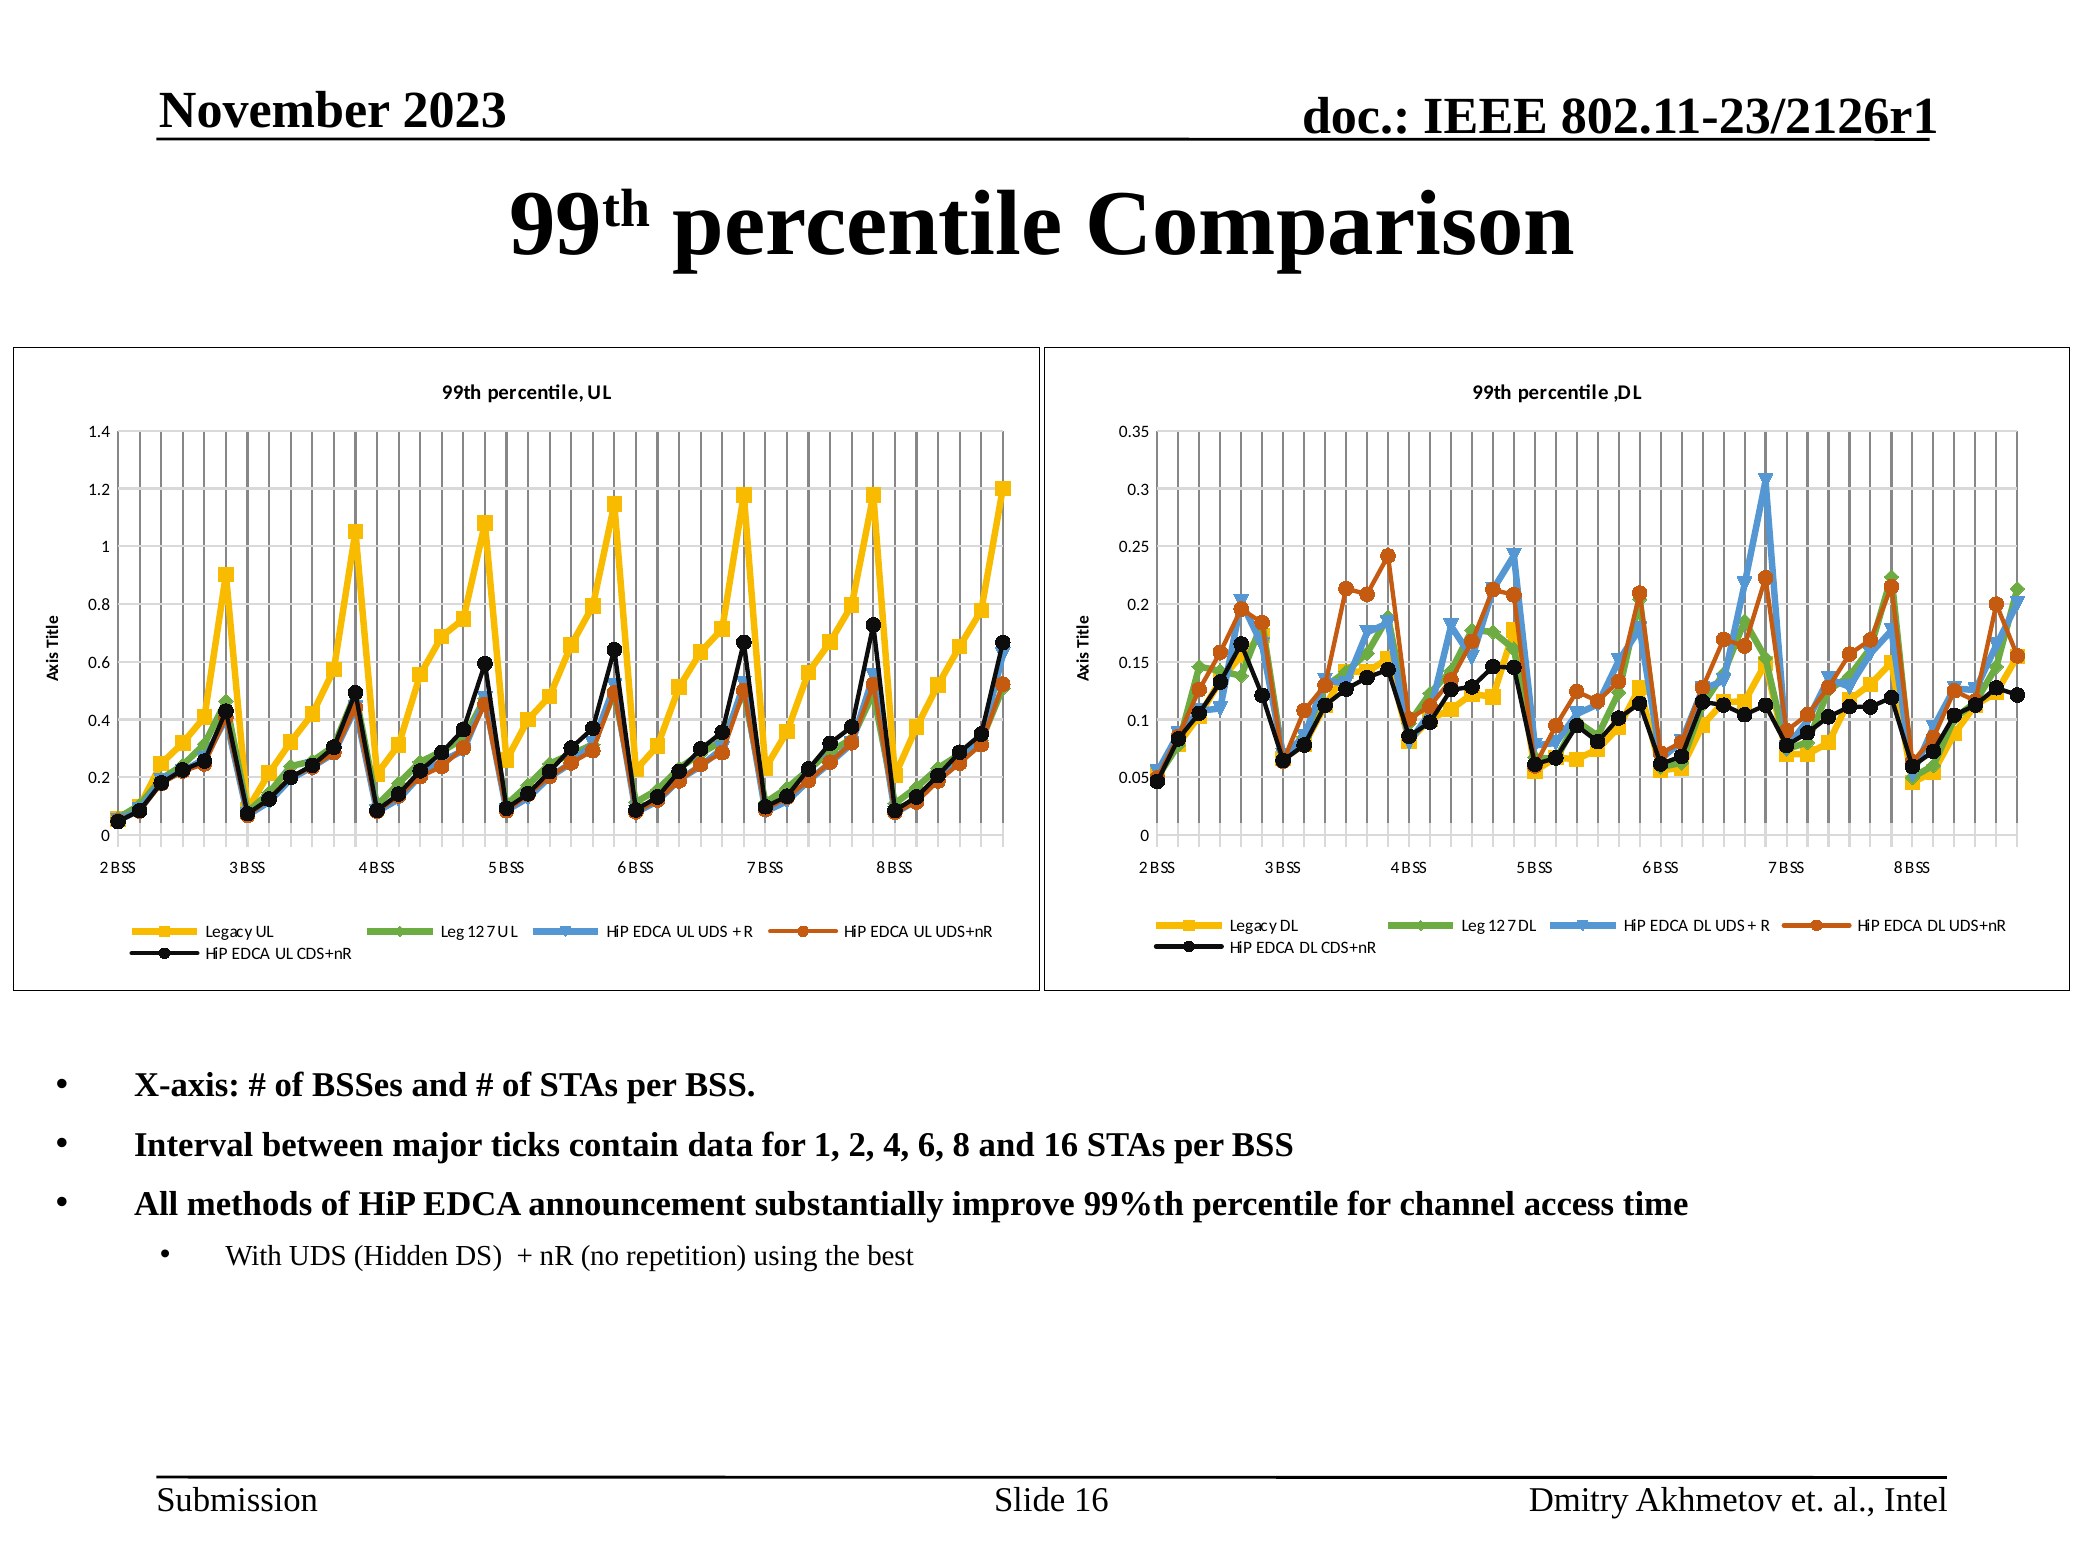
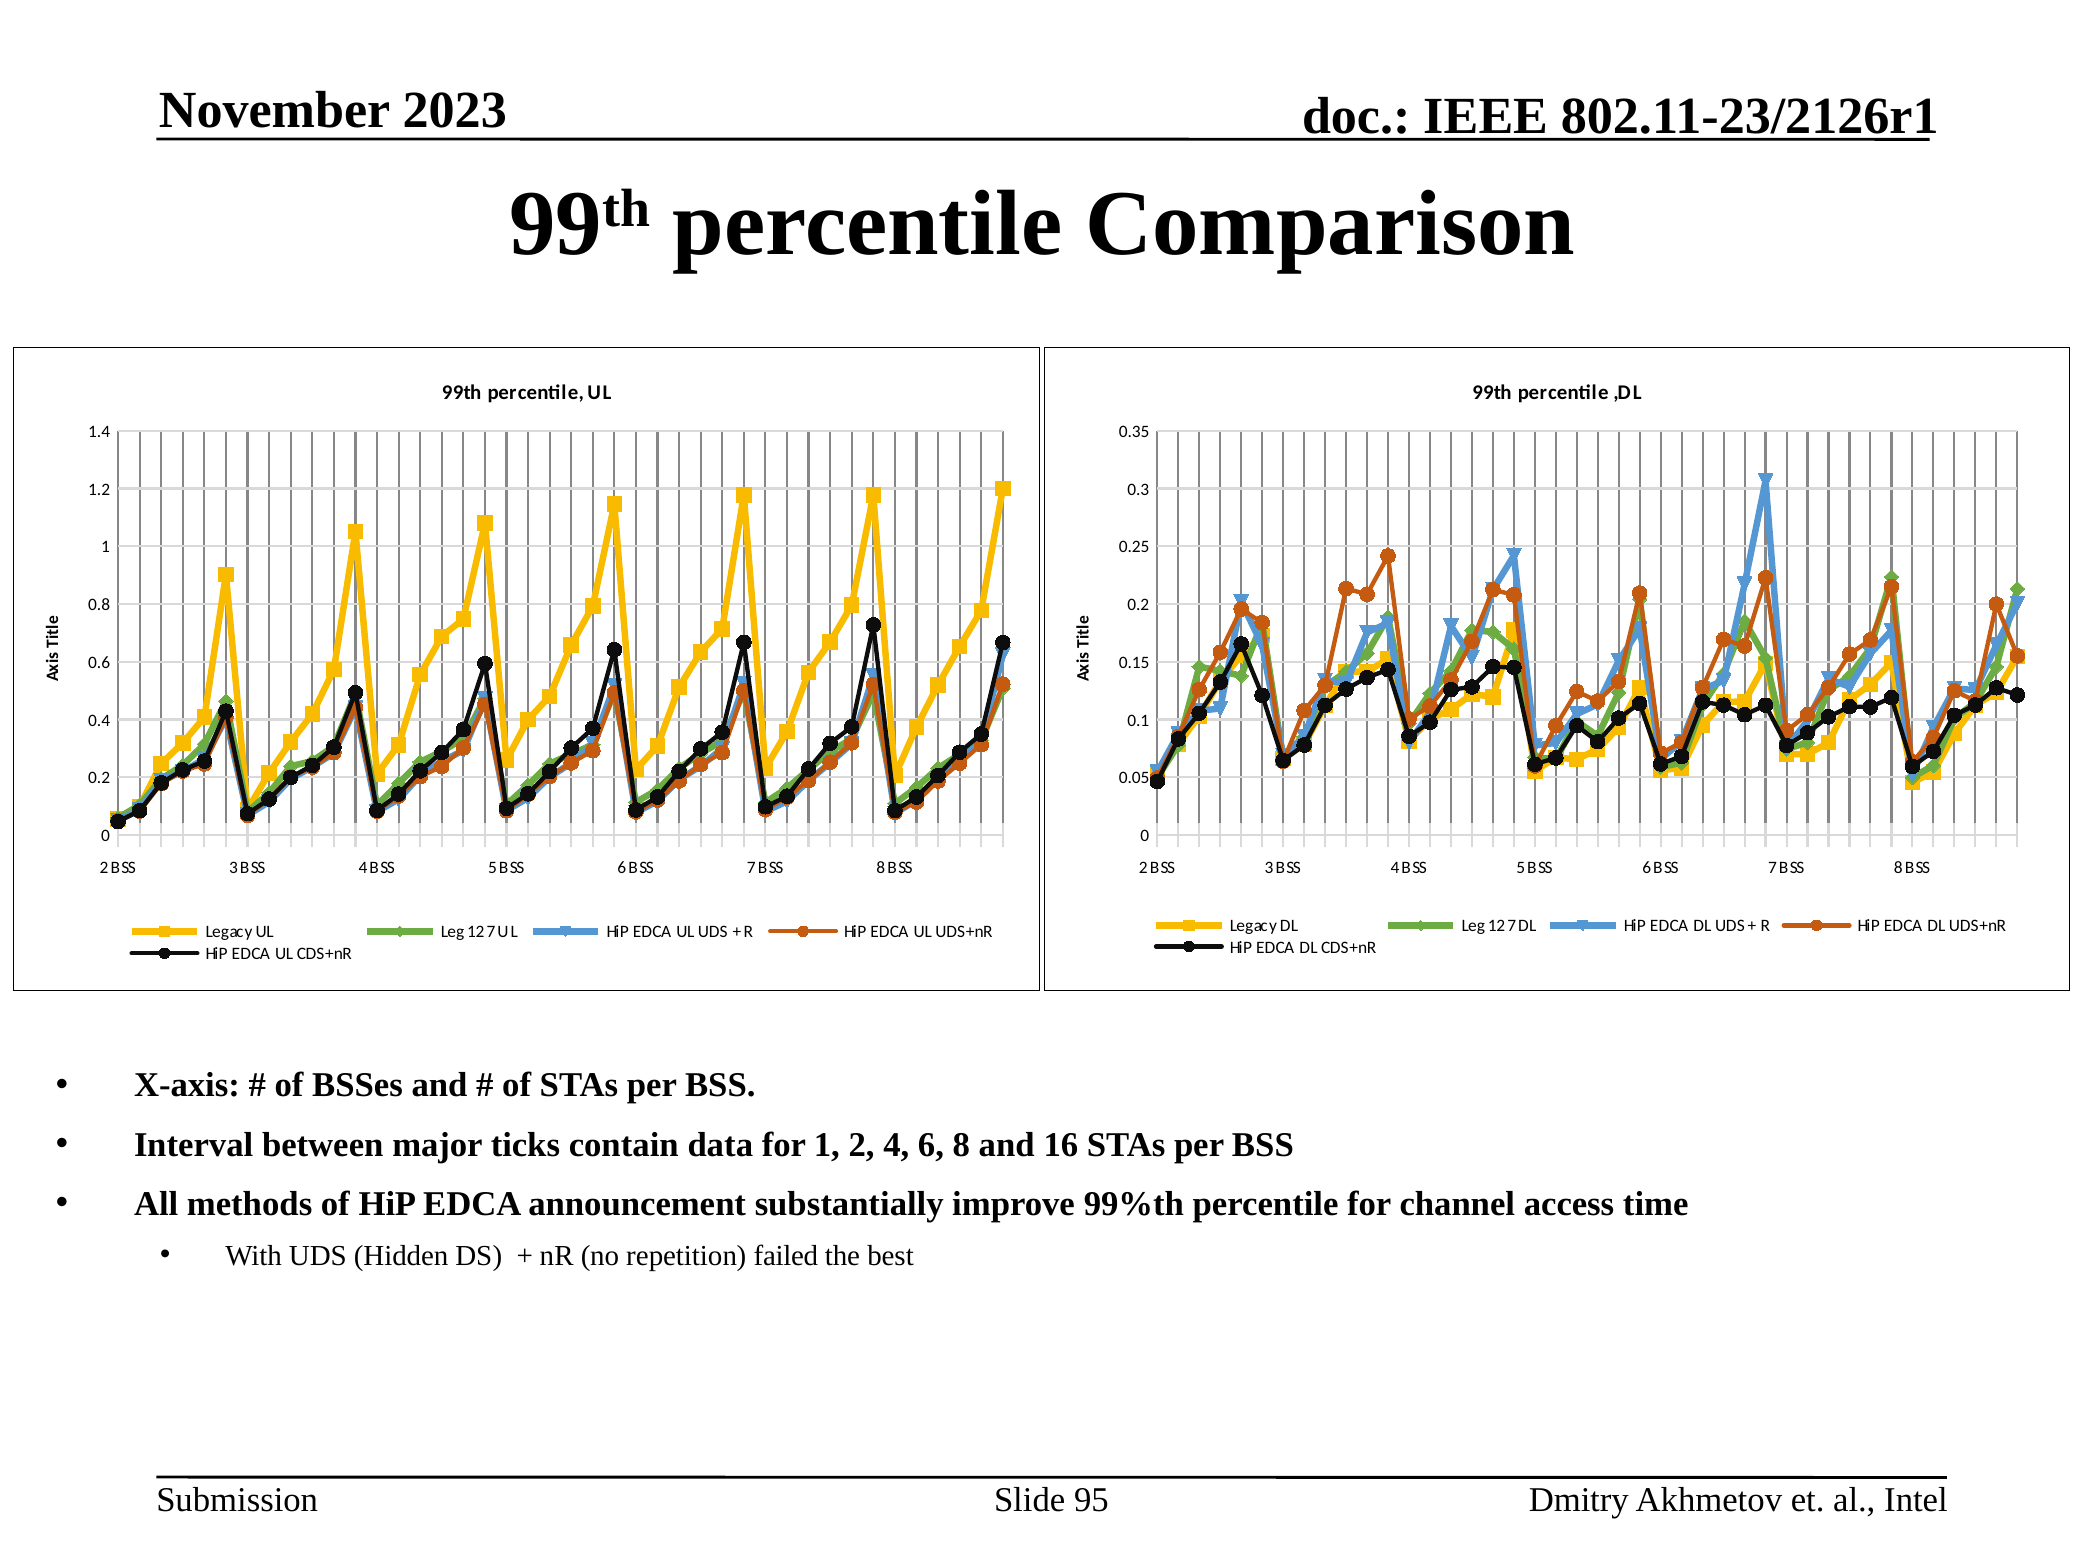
using: using -> failed (786, 1256)
Slide 16: 16 -> 95 (1091, 1500)
